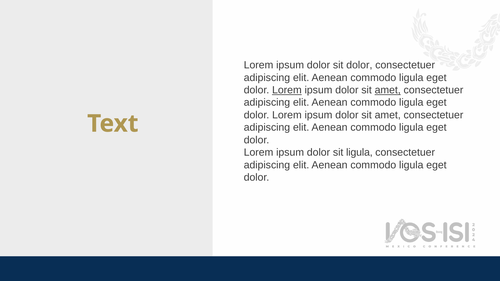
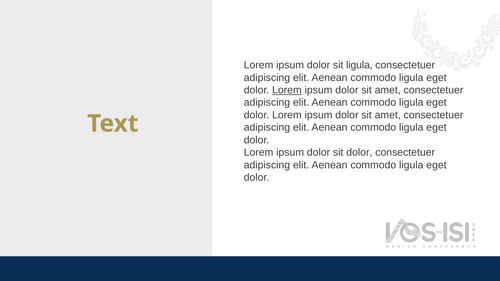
sit dolor: dolor -> ligula (359, 65)
amet underline: present -> none (388, 90)
sit ligula: ligula -> dolor (359, 153)
